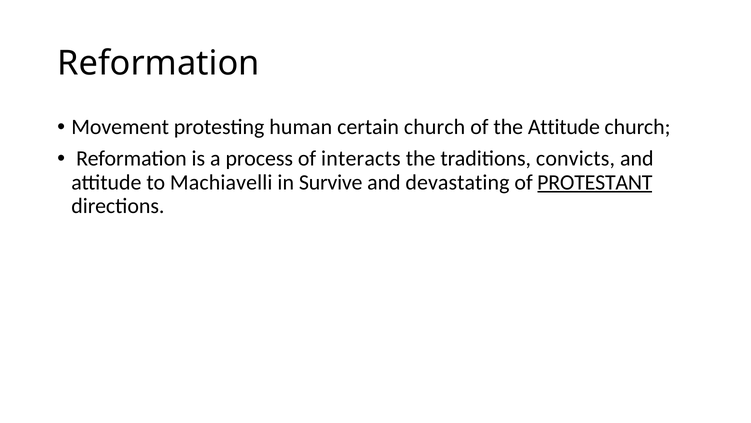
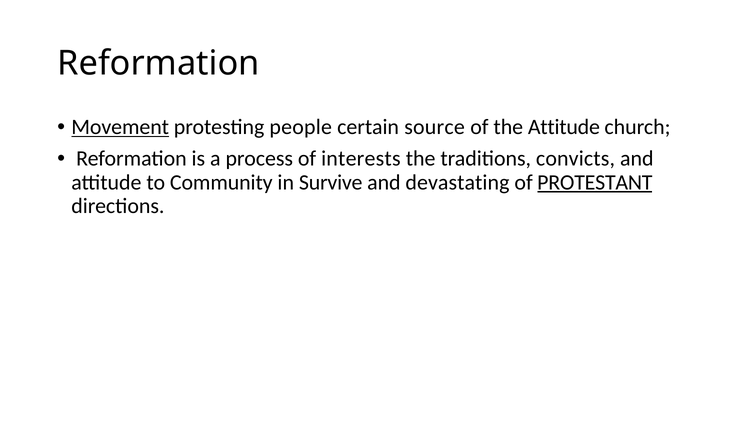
Movement underline: none -> present (120, 127)
human: human -> people (301, 127)
certain church: church -> source (435, 127)
interacts: interacts -> interests (361, 158)
Machiavelli: Machiavelli -> Community (221, 182)
